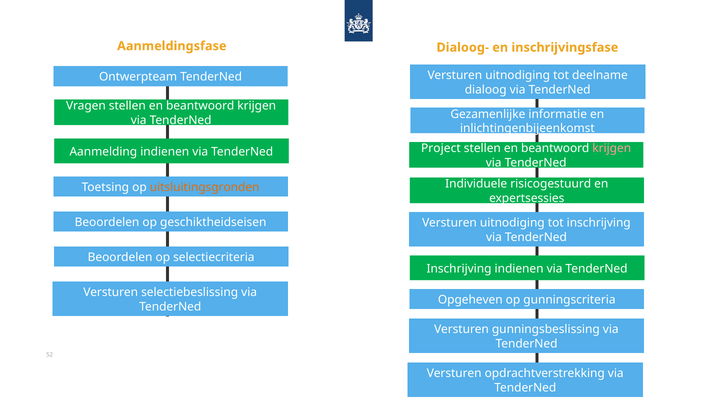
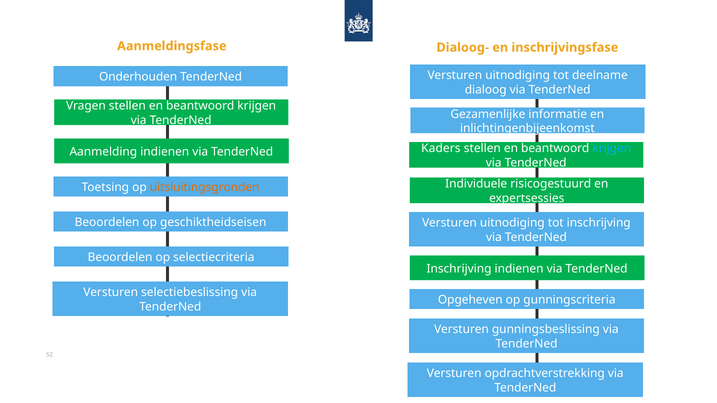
Ontwerpteam: Ontwerpteam -> Onderhouden (138, 77)
Project: Project -> Kaders (441, 149)
krijgen colour: pink -> light blue (612, 149)
